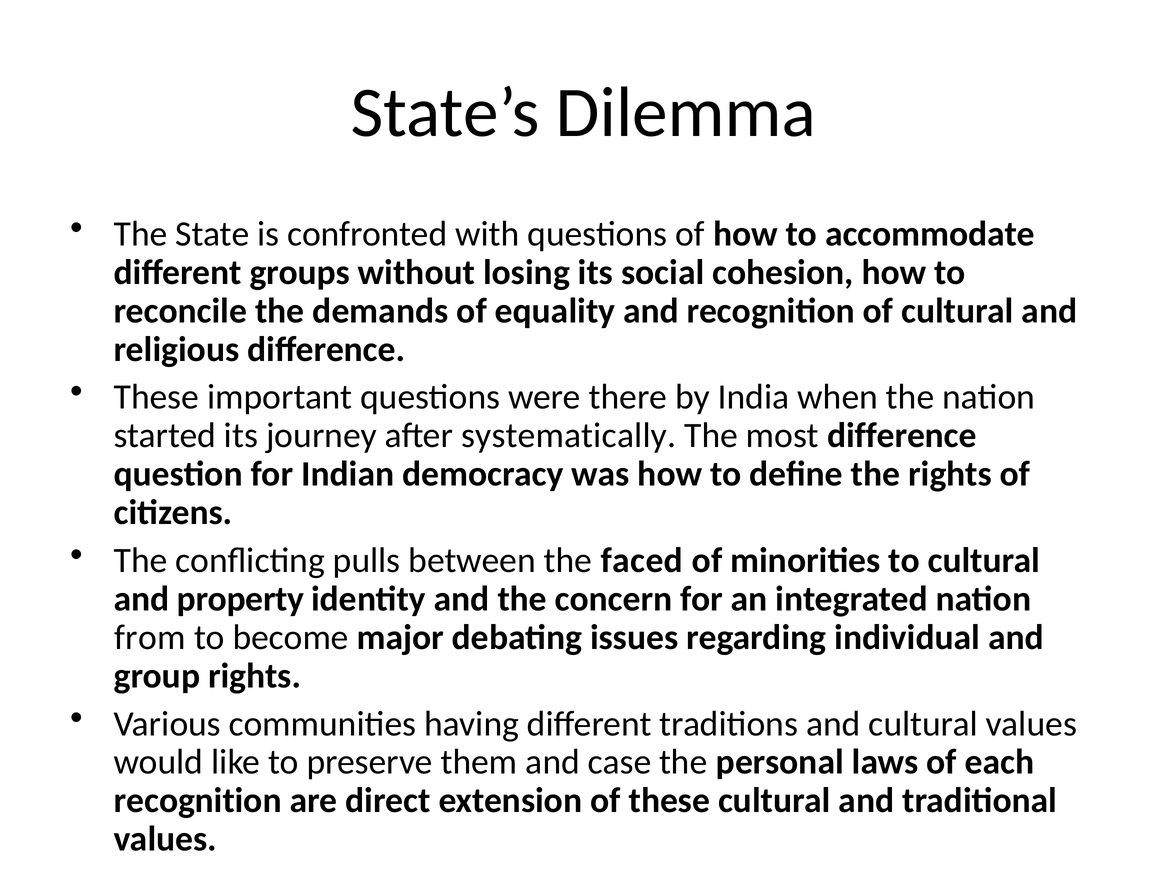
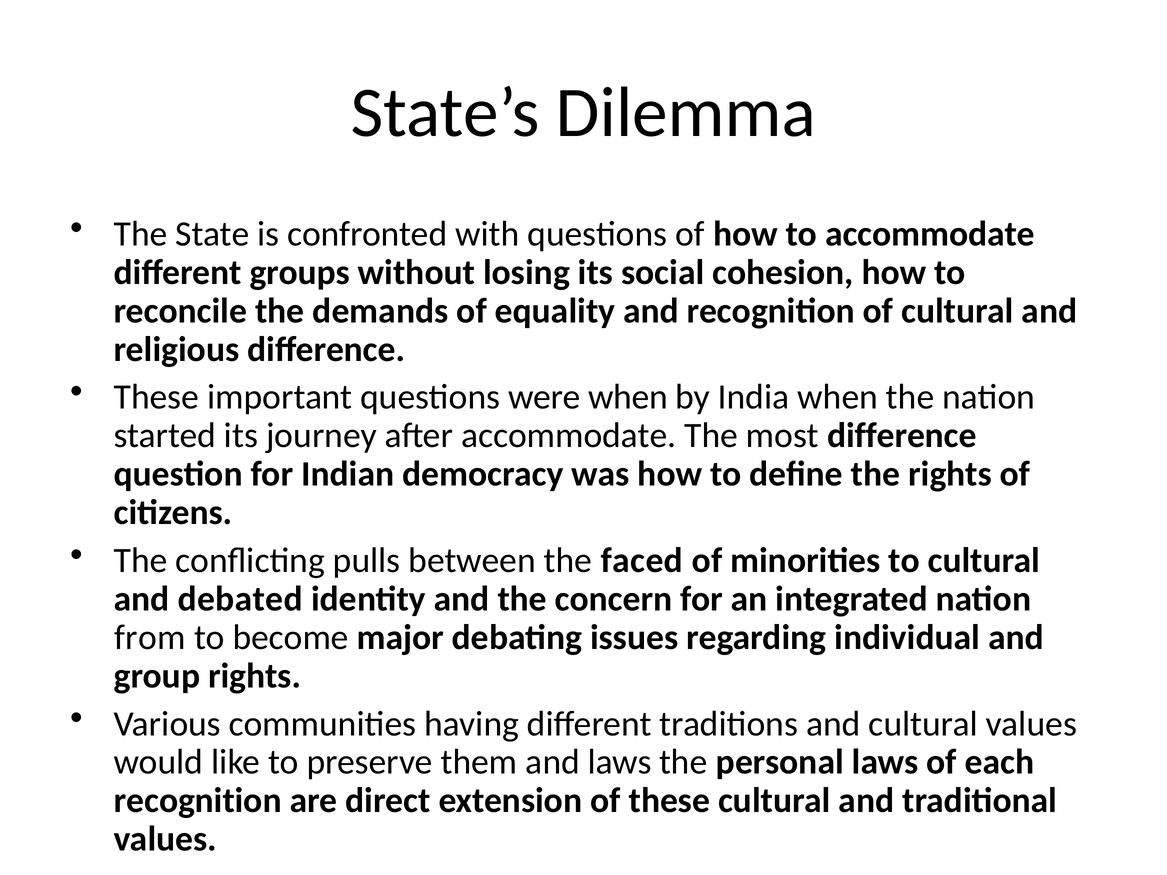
were there: there -> when (628, 397)
after systematically: systematically -> accommodate (569, 436)
property: property -> debated (240, 599)
and case: case -> laws (620, 762)
